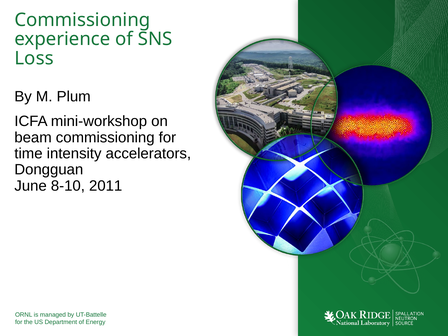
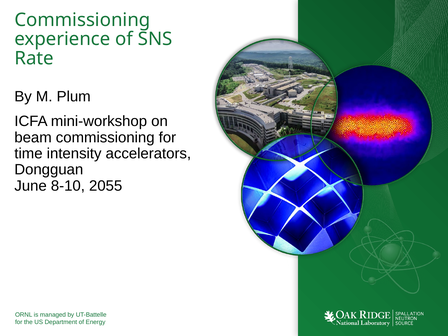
Loss: Loss -> Rate (34, 58)
2011: 2011 -> 2055 (106, 186)
